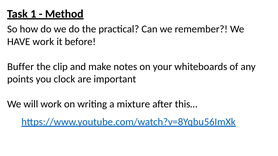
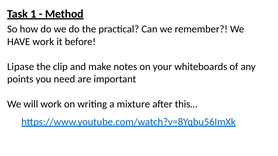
Buffer: Buffer -> Lipase (21, 67)
clock: clock -> need (64, 79)
